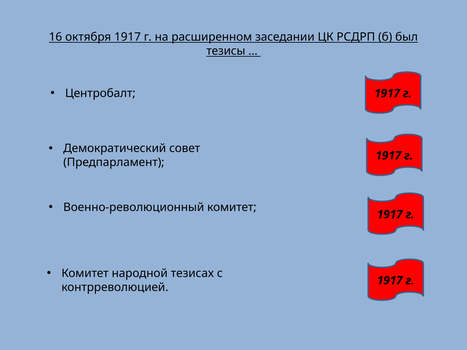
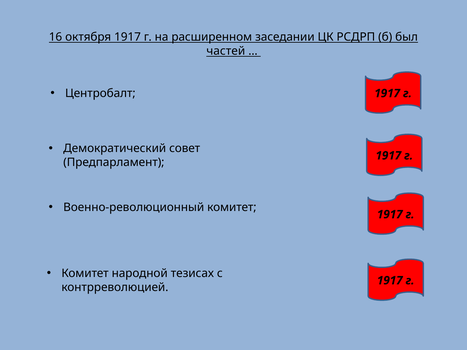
тезисы: тезисы -> частей (226, 51)
